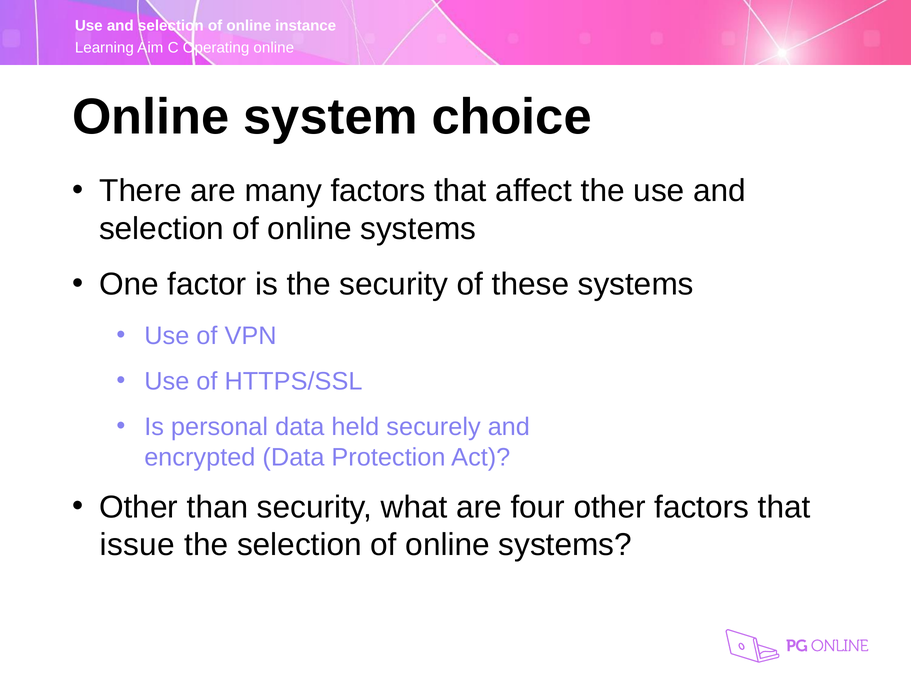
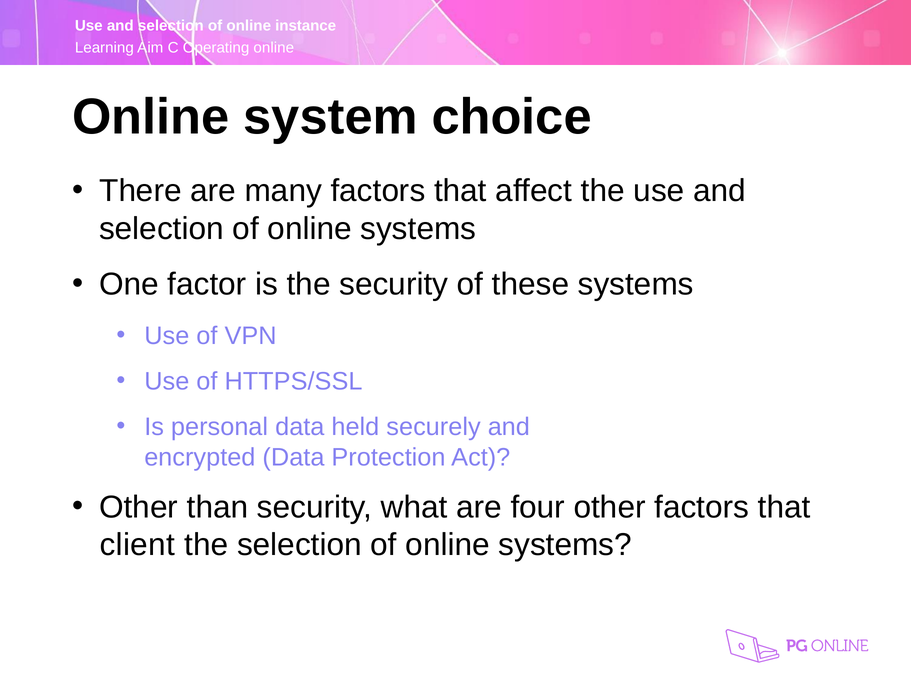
issue: issue -> client (137, 545)
